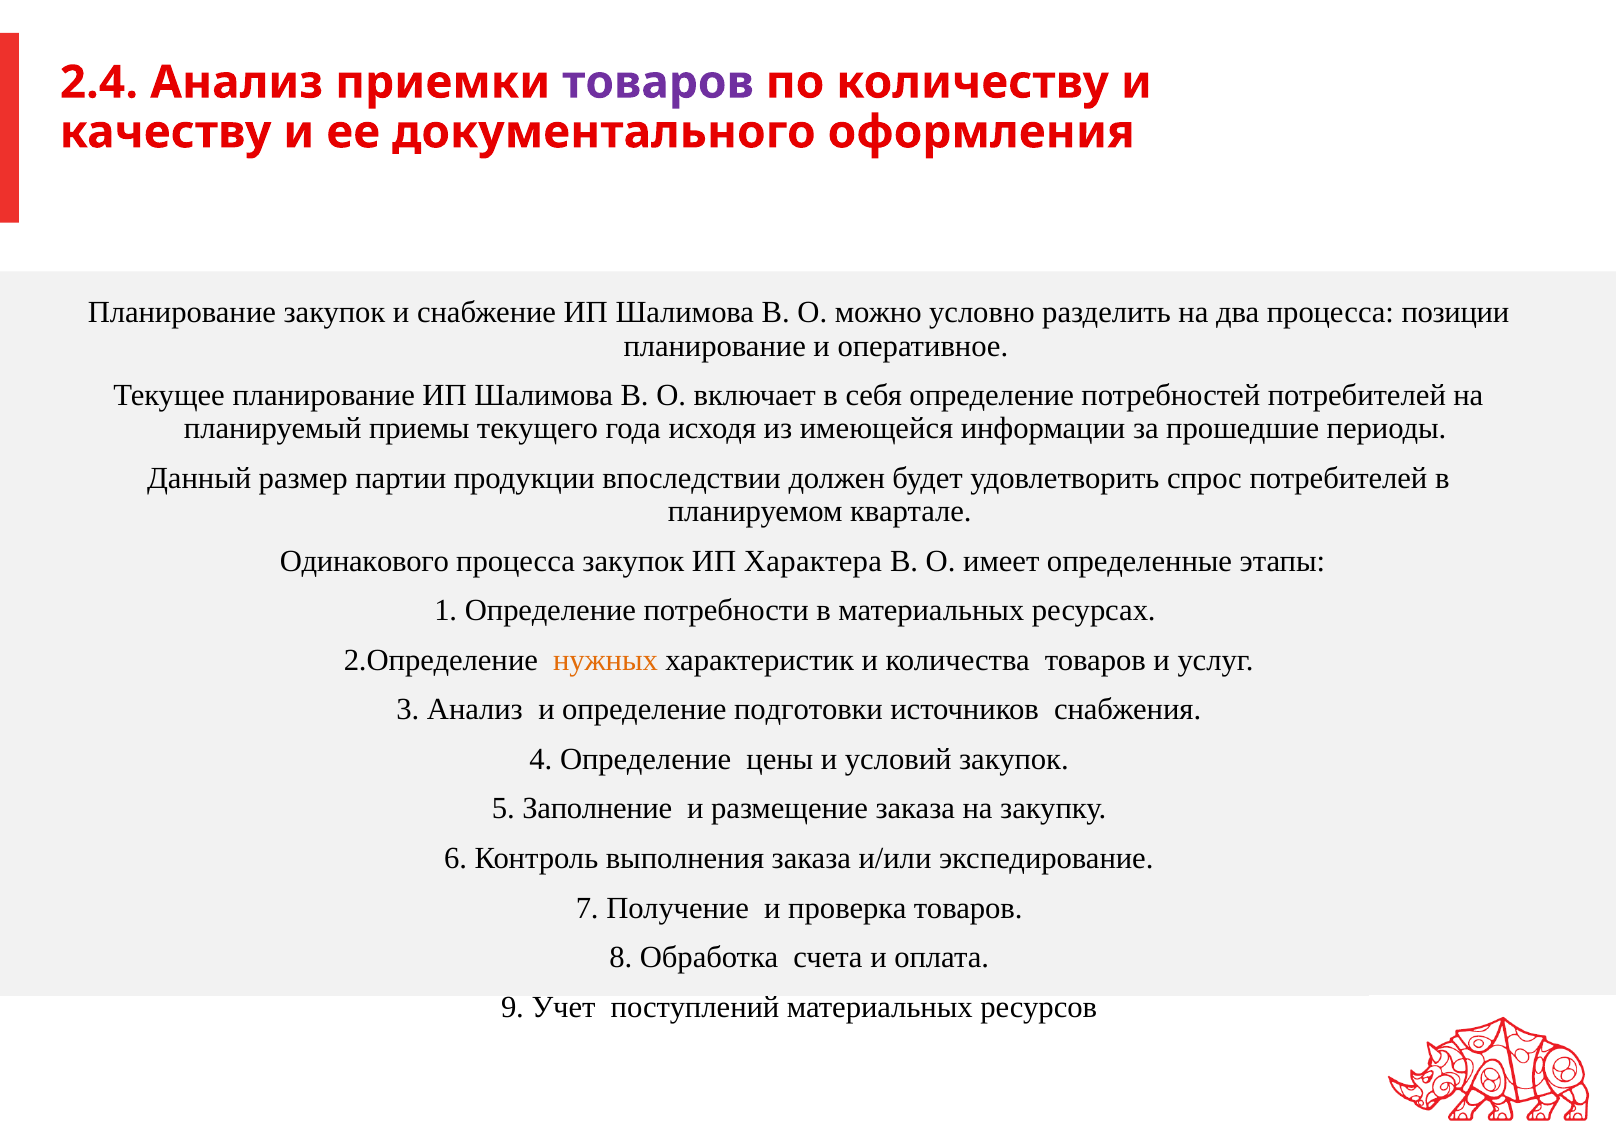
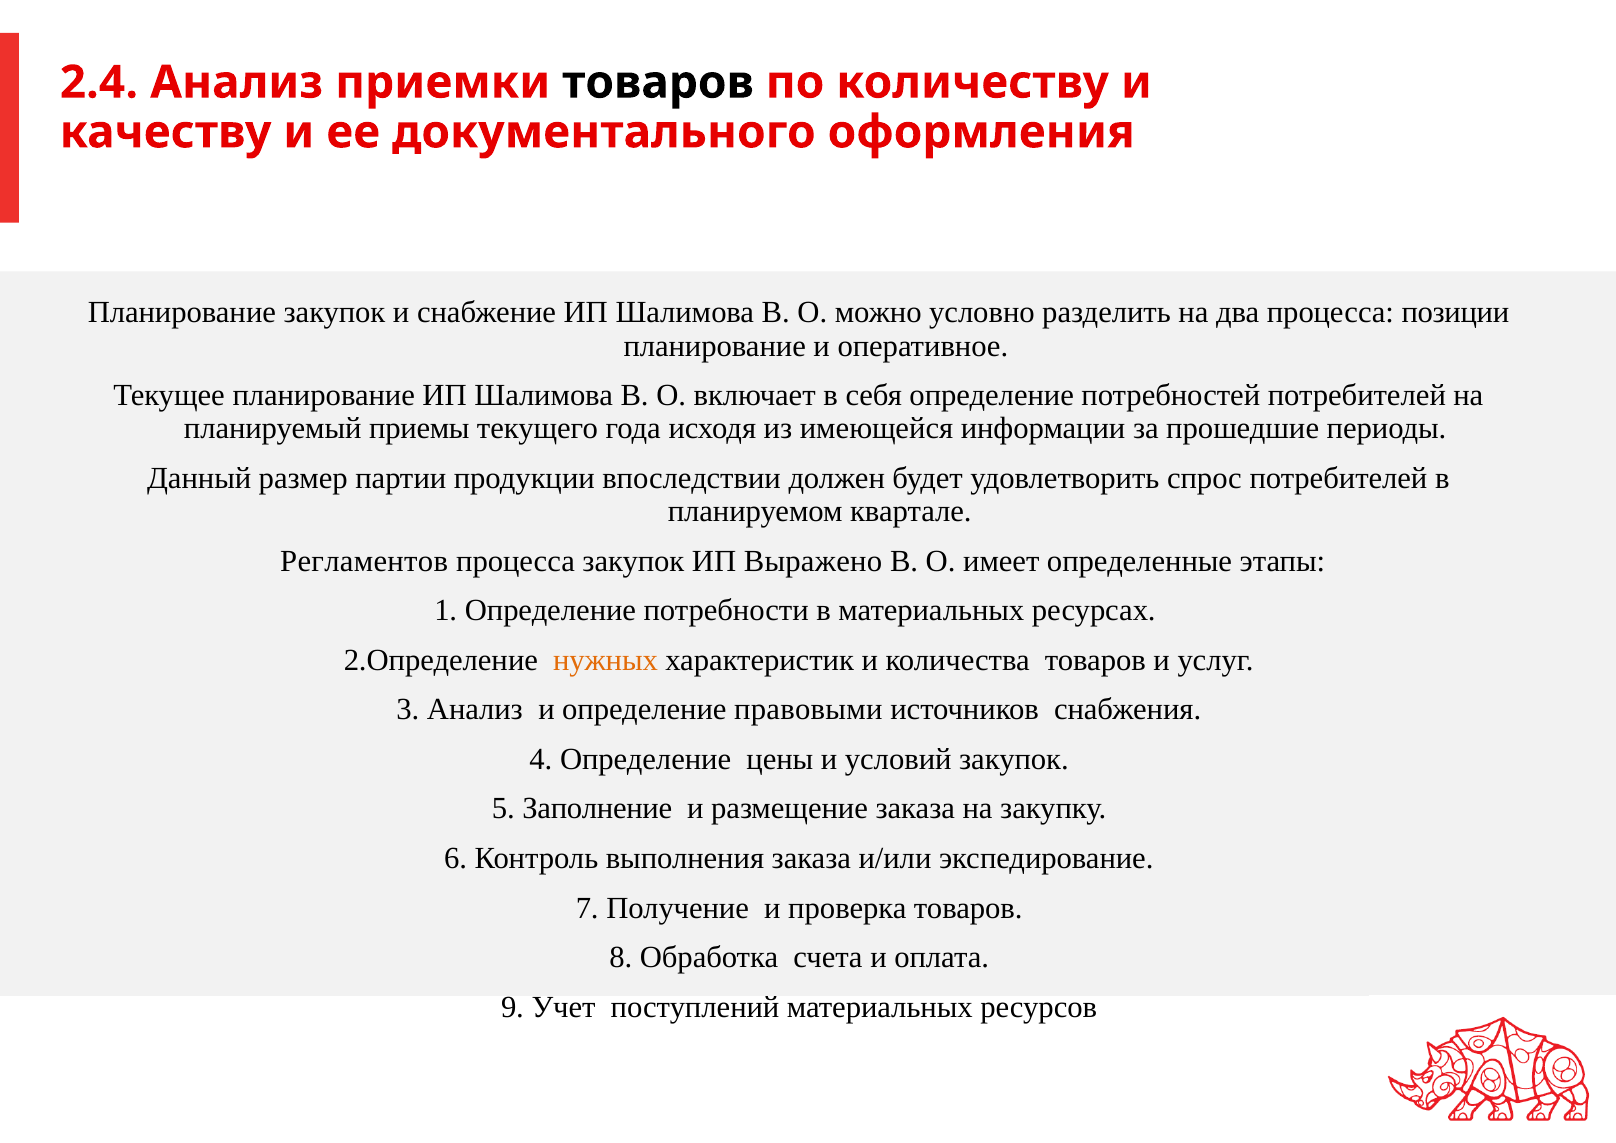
товаров colour: purple -> black (658, 82)
Одинакового: Одинакового -> Регламентов (364, 561)
Характера: Характера -> Выражено (813, 561)
подготовки: подготовки -> правовыми (808, 709)
